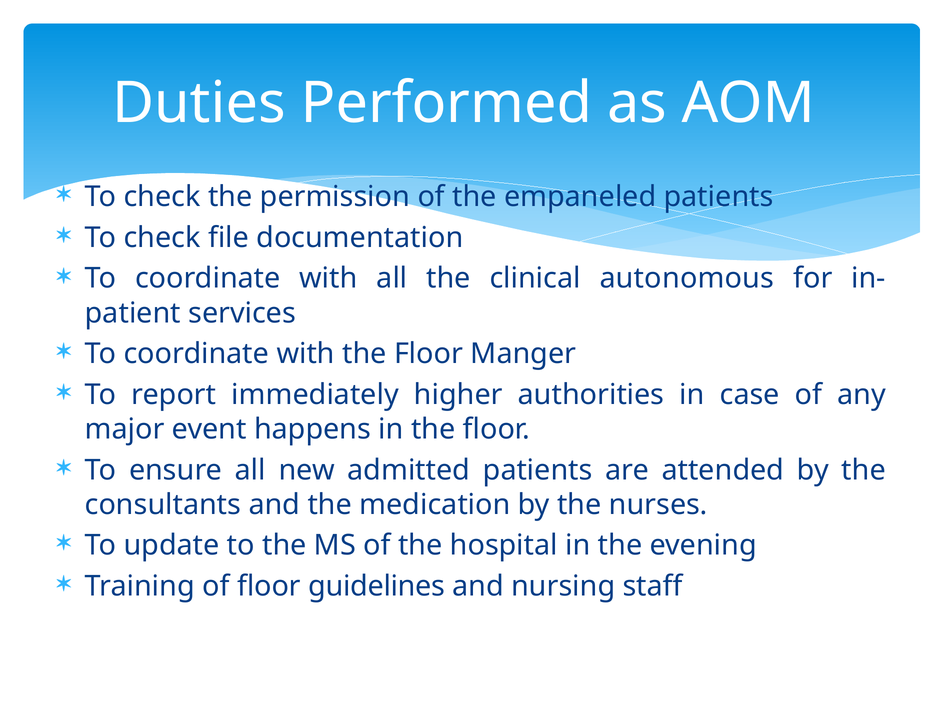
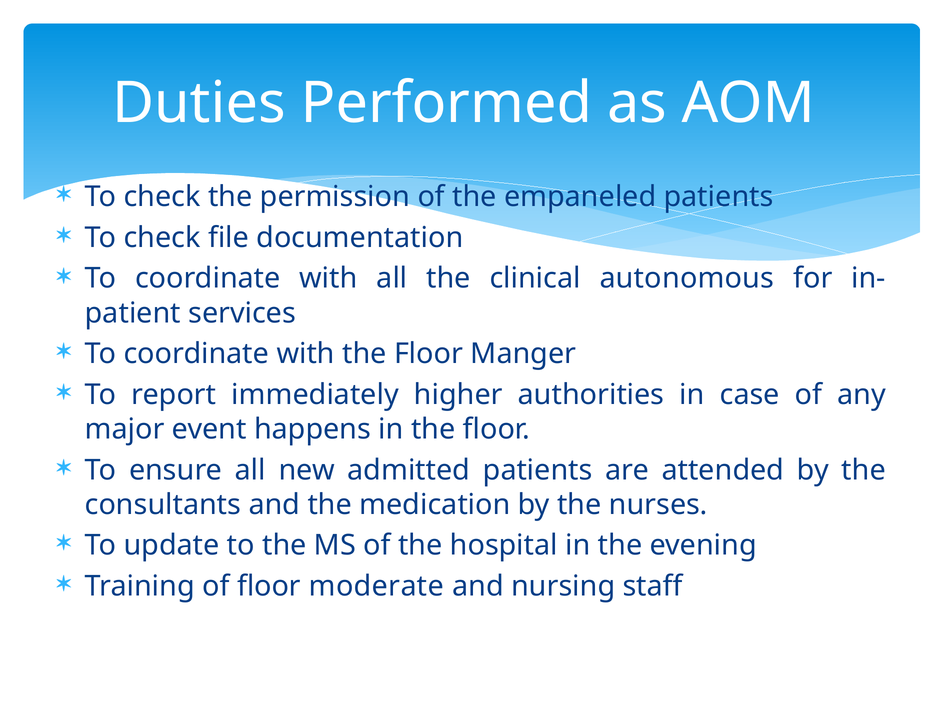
guidelines: guidelines -> moderate (376, 586)
